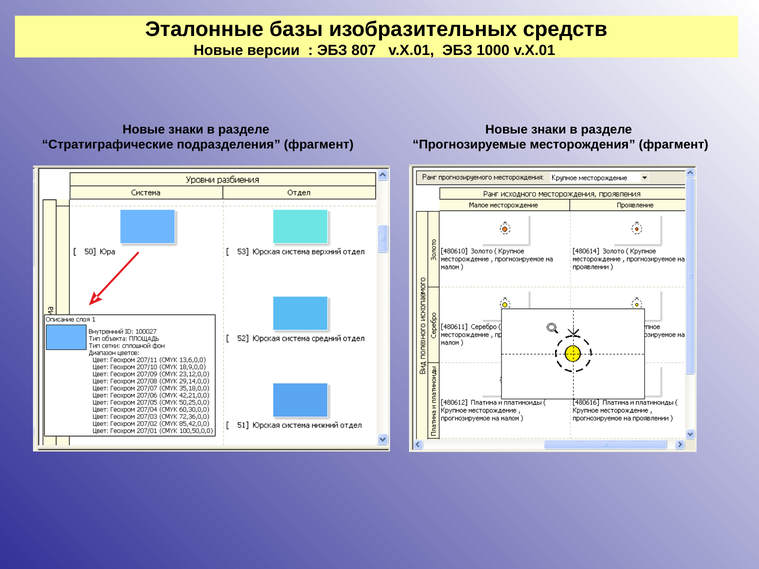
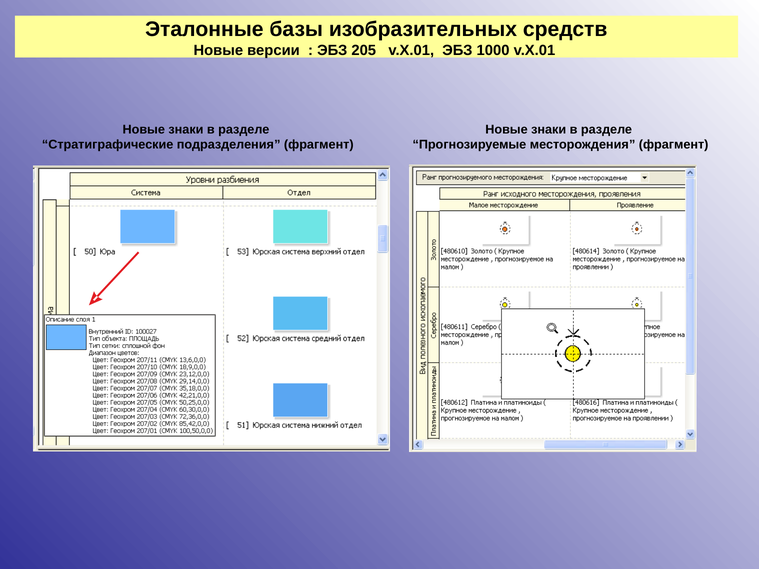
807: 807 -> 205 (364, 50)
